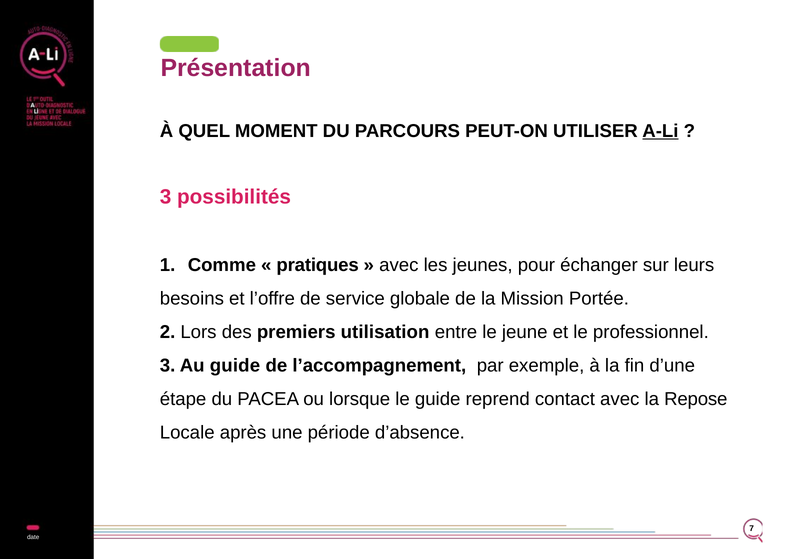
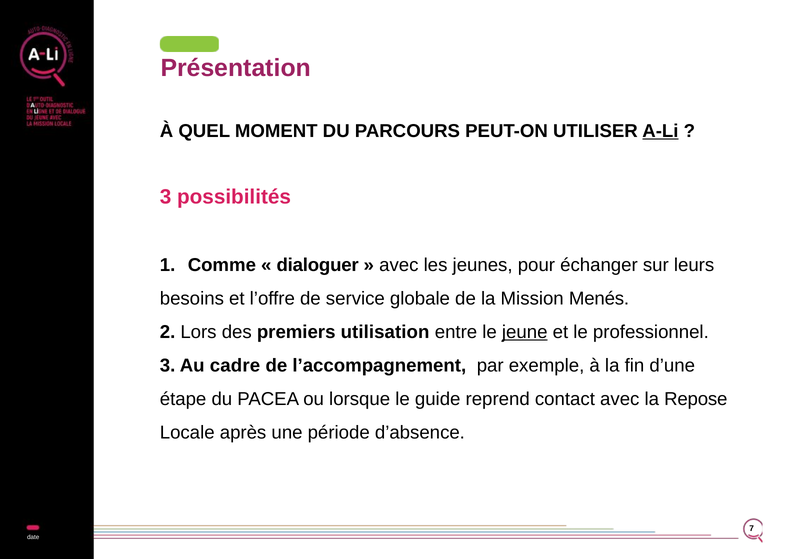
pratiques: pratiques -> dialoguer (318, 265)
Portée: Portée -> Menés (599, 298)
jeune underline: none -> present (525, 332)
Au guide: guide -> cadre (235, 365)
